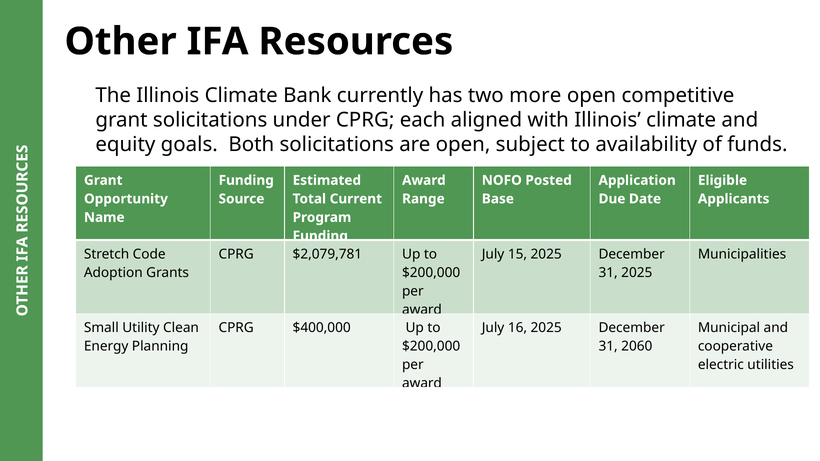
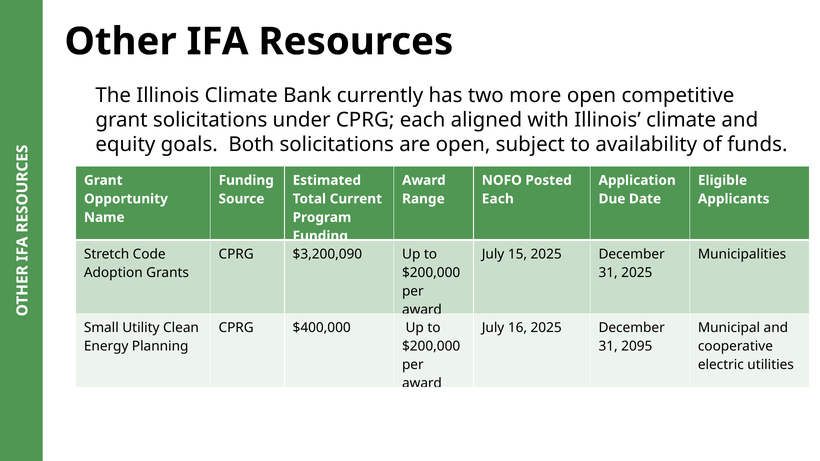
Base: Base -> Each (498, 199)
$2,079,781: $2,079,781 -> $3,200,090 (327, 254)
2060: 2060 -> 2095 (637, 347)
